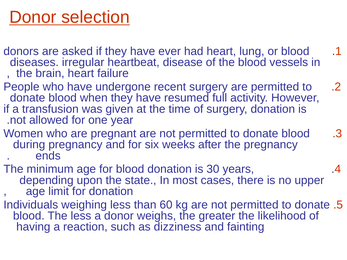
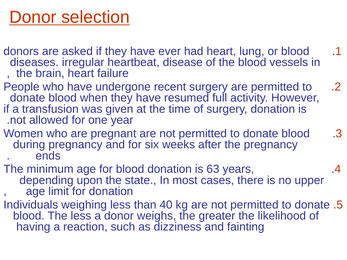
30: 30 -> 63 (213, 169)
60: 60 -> 40 (166, 205)
